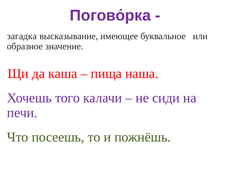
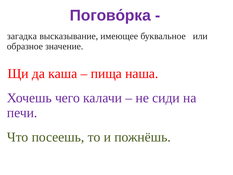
того: того -> чего (68, 98)
